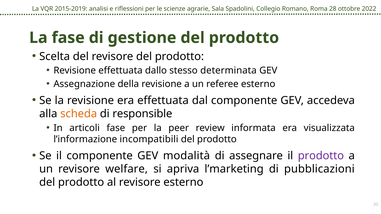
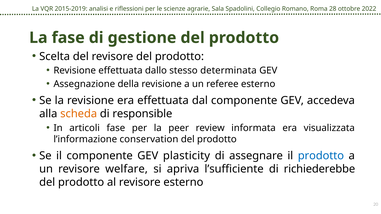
incompatibili: incompatibili -> conservation (149, 140)
modalità: modalità -> plasticity (187, 156)
prodotto colour: purple -> blue (321, 156)
l’marketing: l’marketing -> l’sufficiente (234, 169)
pubblicazioni: pubblicazioni -> richiederebbe (319, 169)
